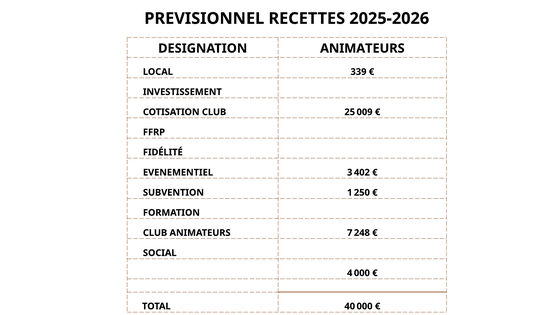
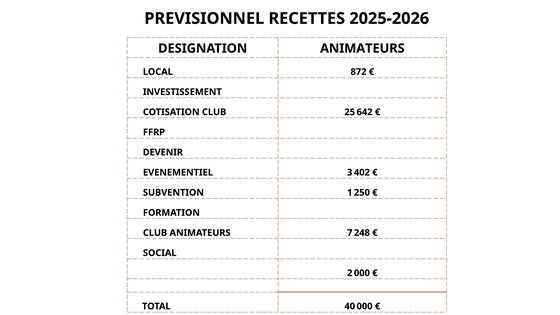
339: 339 -> 872 (359, 72)
009: 009 -> 642 (365, 112)
FIDÉLITÉ: FIDÉLITÉ -> DEVENIR (163, 152)
4: 4 -> 2 (350, 273)
